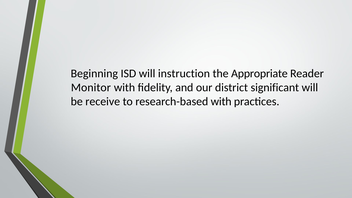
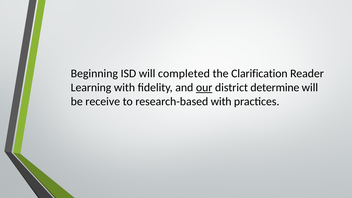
instruction: instruction -> completed (184, 73)
Appropriate: Appropriate -> Clarification (259, 73)
Monitor: Monitor -> Learning (91, 88)
our underline: none -> present (204, 88)
significant: significant -> determine (275, 88)
